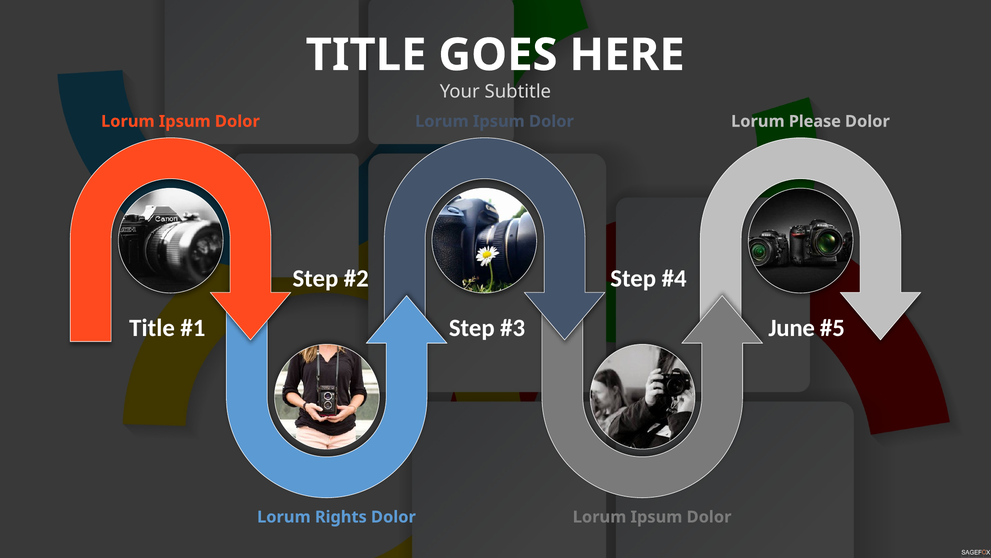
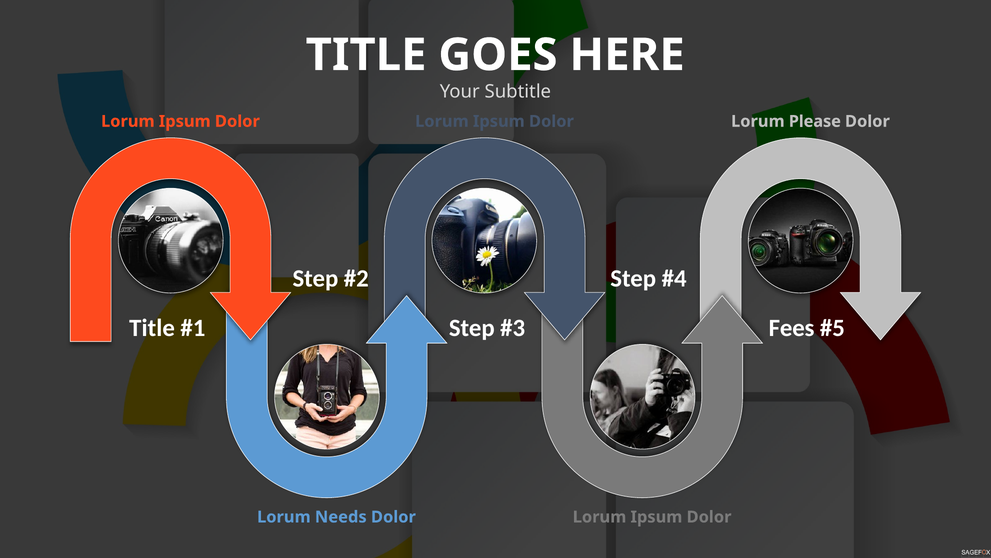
June: June -> Fees (792, 328)
Rights: Rights -> Needs (341, 517)
